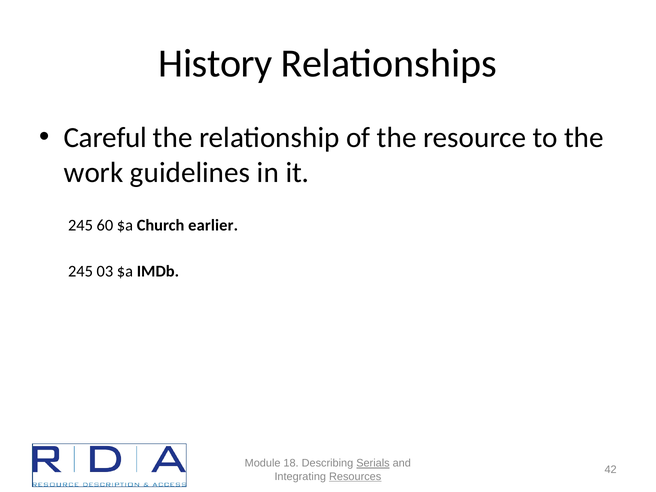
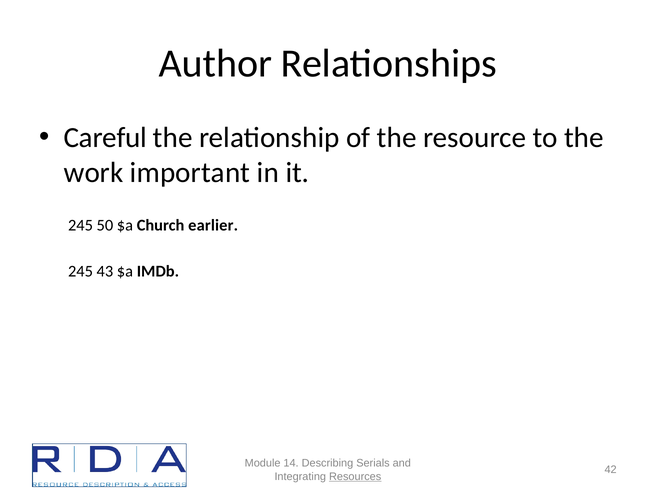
History: History -> Author (215, 64)
guidelines: guidelines -> important (190, 173)
60: 60 -> 50 (105, 225)
03: 03 -> 43 (105, 271)
18: 18 -> 14 (291, 463)
Serials underline: present -> none (373, 463)
